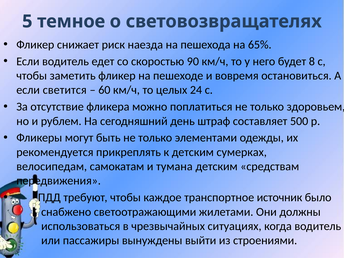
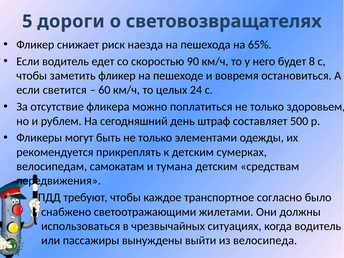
темное: темное -> дороги (71, 21)
источник: источник -> согласно (279, 197)
строениями: строениями -> велосипеда (265, 240)
